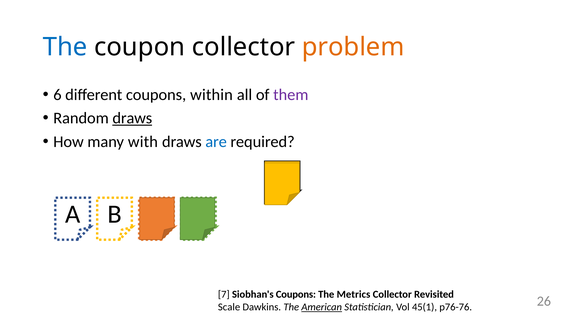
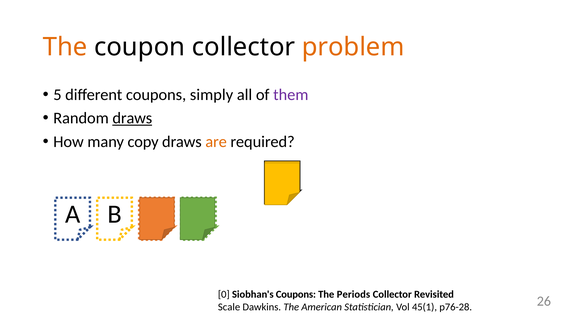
The colour: blue -> orange (65, 47)
6: 6 -> 5 (57, 95)
within: within -> simply (212, 95)
with: with -> copy (143, 142)
are colour: blue -> orange (216, 142)
7: 7 -> 0 (224, 295)
Metrics: Metrics -> Periods (353, 295)
American underline: present -> none (322, 308)
p76-76: p76-76 -> p76-28 (456, 308)
